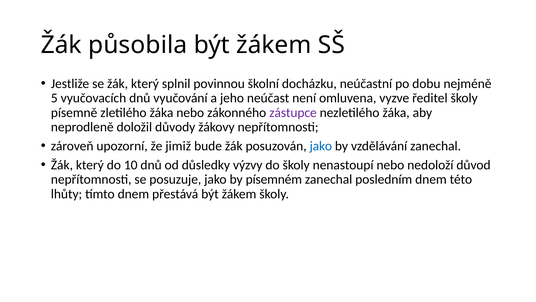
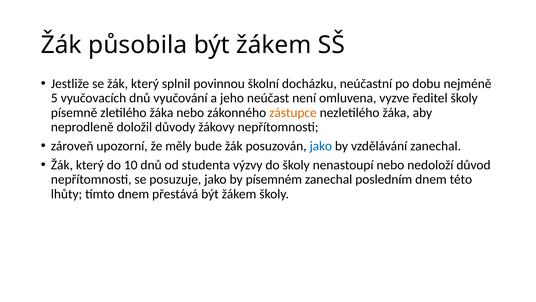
zástupce colour: purple -> orange (293, 112)
jimiž: jimiž -> měly (178, 146)
důsledky: důsledky -> studenta (206, 165)
